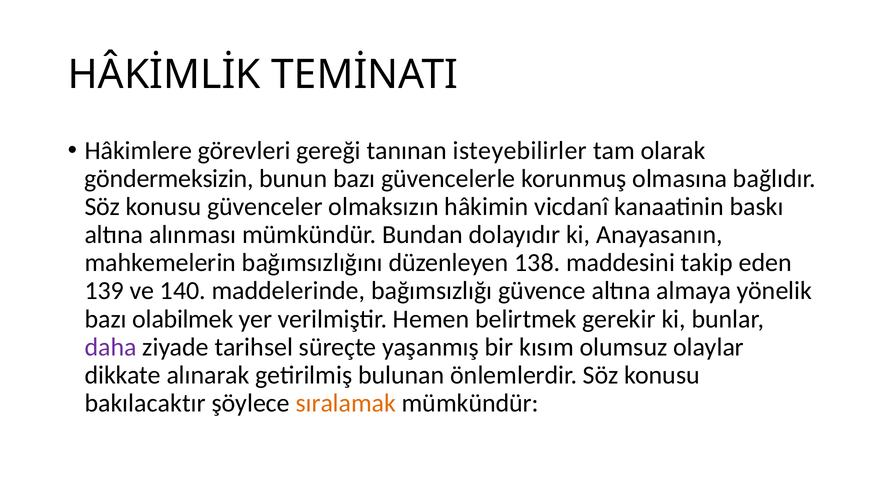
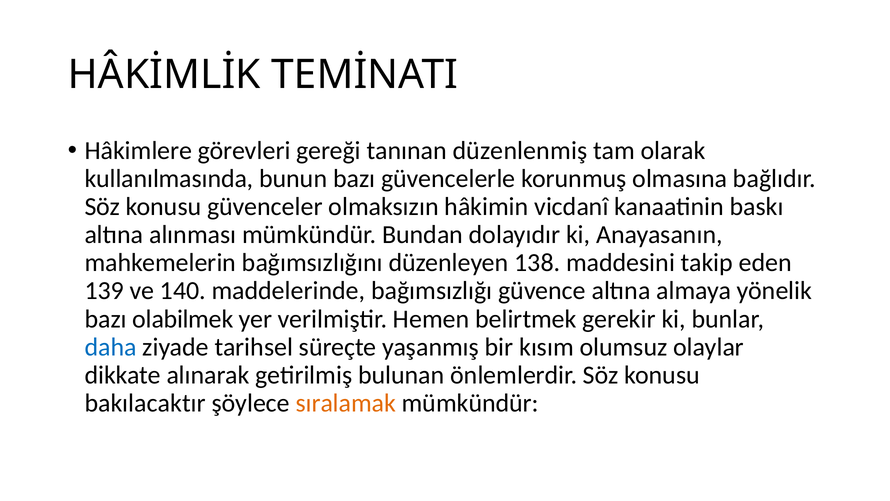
isteyebilirler: isteyebilirler -> düzenlenmiş (520, 150)
göndermeksizin: göndermeksizin -> kullanılmasında (169, 179)
daha colour: purple -> blue (111, 347)
